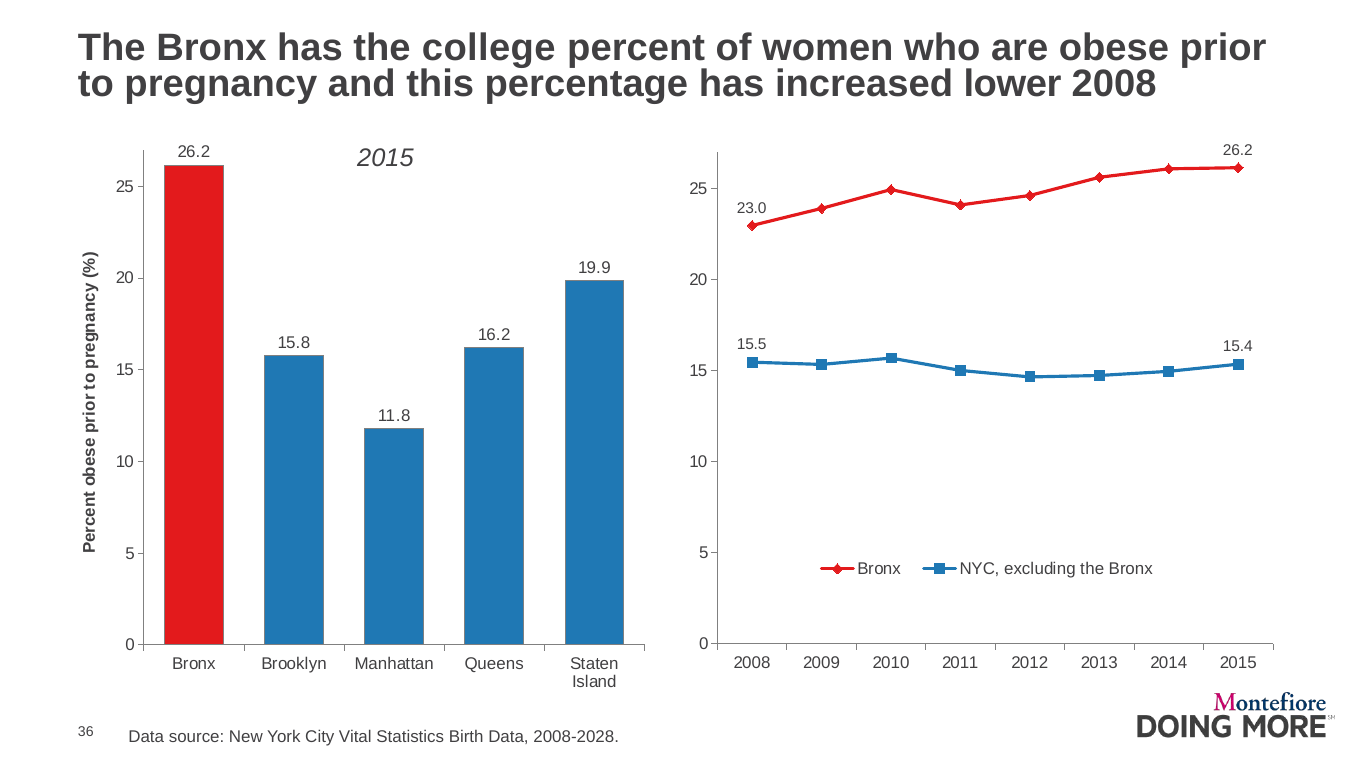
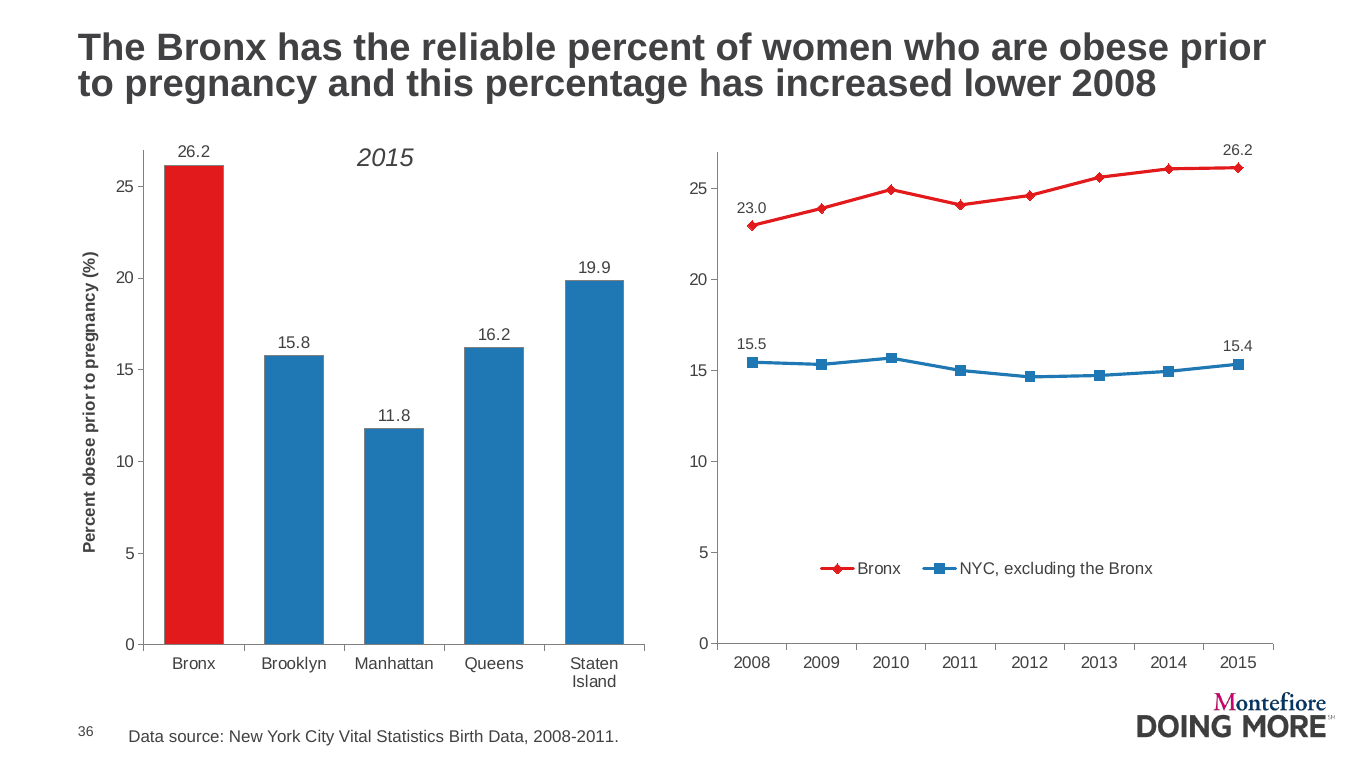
college: college -> reliable (489, 48)
2008-2028: 2008-2028 -> 2008-2011 (576, 737)
